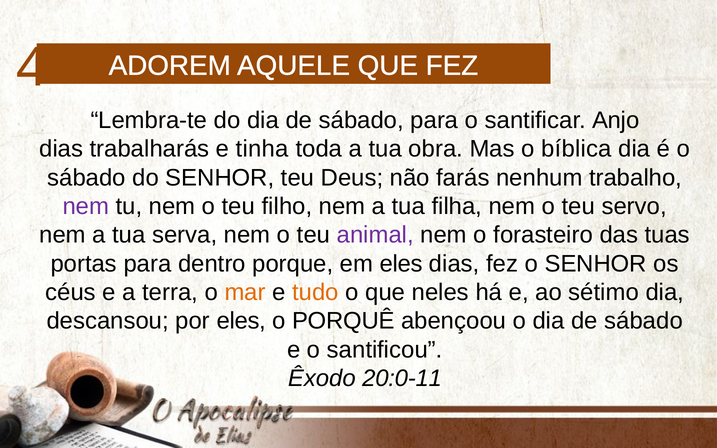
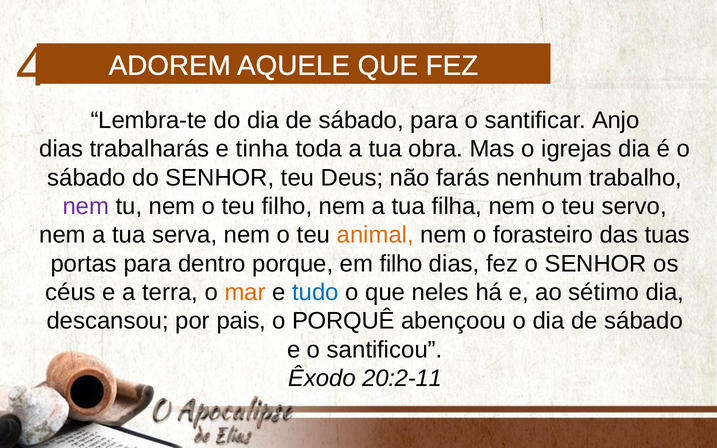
bíblica: bíblica -> igrejas (576, 149)
animal colour: purple -> orange (375, 235)
em eles: eles -> filho (401, 264)
tudo colour: orange -> blue (315, 292)
por eles: eles -> pais (241, 321)
20:0-11: 20:0-11 -> 20:2-11 (402, 379)
